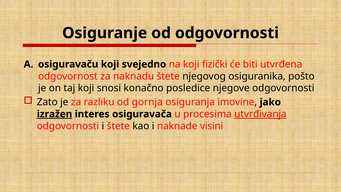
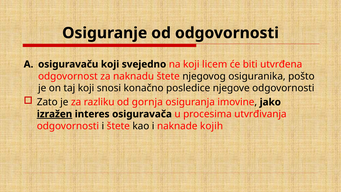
fizički: fizički -> licem (215, 64)
utvrđivanja underline: present -> none (260, 114)
visini: visini -> kojih (212, 126)
